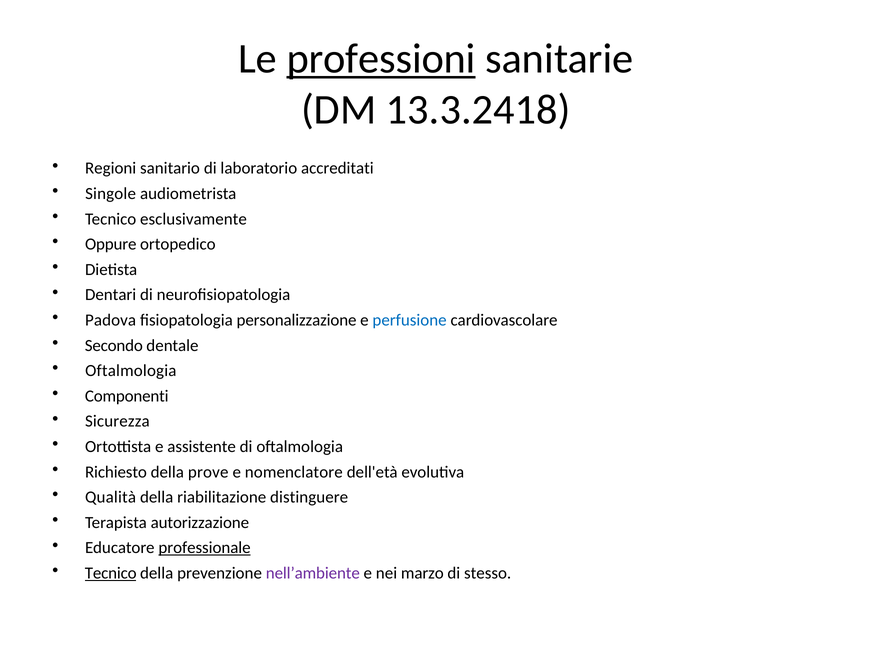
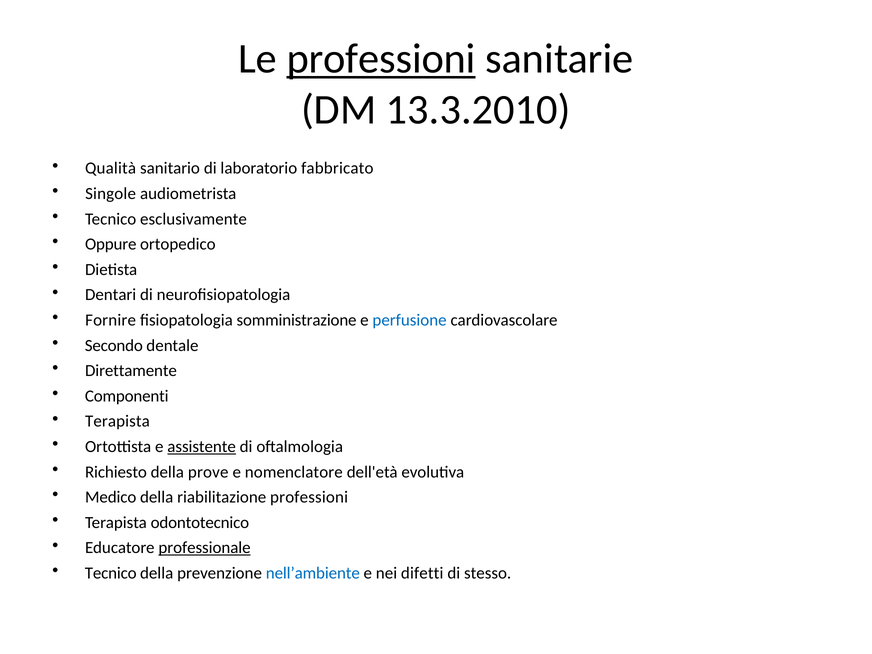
13.3.2418: 13.3.2418 -> 13.3.2010 (478, 110)
Regioni: Regioni -> Qualità (111, 168)
accreditati: accreditati -> fabbricato (337, 168)
Padova: Padova -> Fornire (111, 320)
personalizzazione: personalizzazione -> somministrazione (297, 320)
Oftalmologia: Oftalmologia -> Direttamente (131, 371)
Sicurezza: Sicurezza -> Terapista (117, 421)
assistente underline: none -> present (202, 447)
Qualità: Qualità -> Medico (111, 497)
riabilitazione distinguere: distinguere -> professioni (309, 497)
autorizzazione: autorizzazione -> odontotecnico (200, 523)
Tecnico underline: present -> none (111, 573)
nell’ambiente colour: purple -> blue (313, 573)
marzo: marzo -> difetti (422, 573)
